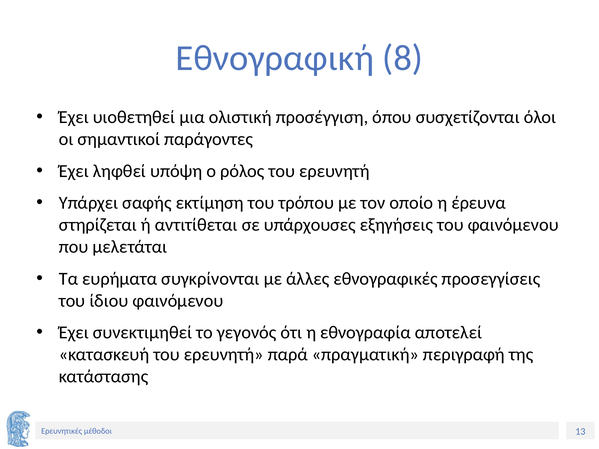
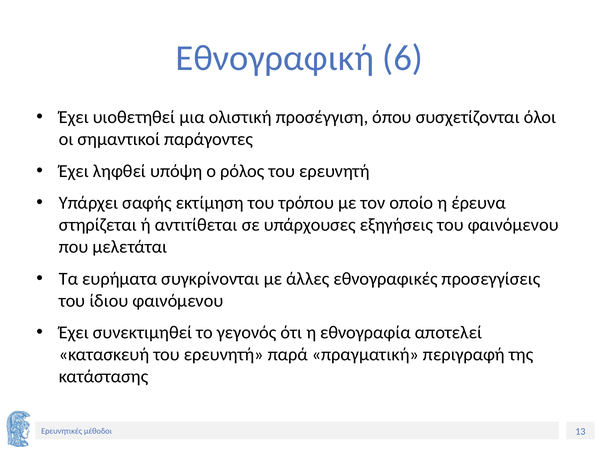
8: 8 -> 6 (403, 58)
